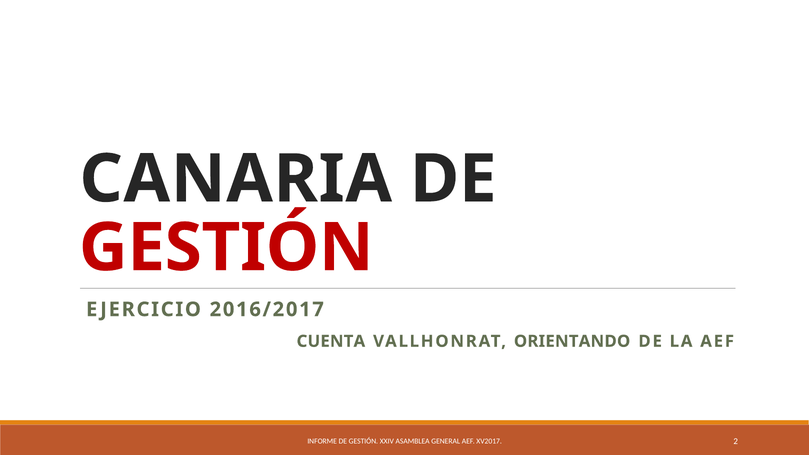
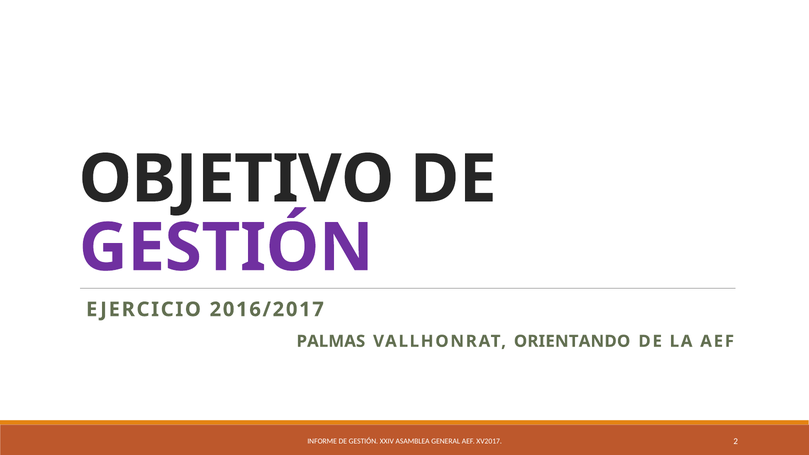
CANARIA: CANARIA -> OBJETIVO (236, 179)
GESTIÓN colour: red -> purple (226, 248)
CUENTA: CUENTA -> PALMAS (331, 341)
